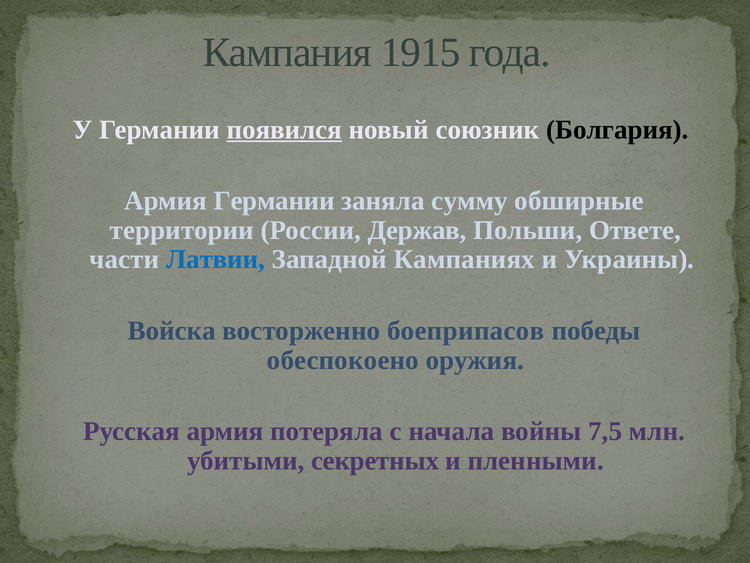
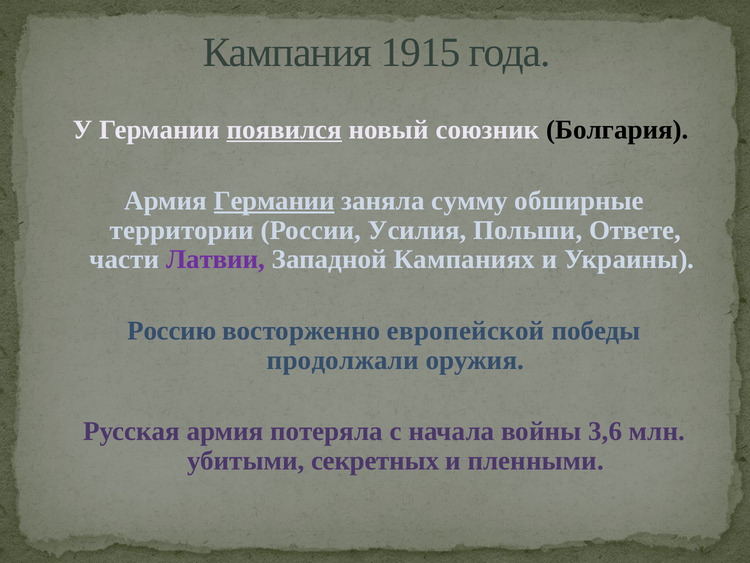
Германии underline: none -> present (274, 201)
Держав: Держав -> Усилия (417, 230)
Латвии colour: blue -> purple (216, 259)
Войска: Войска -> Россию (172, 330)
боеприпасов: боеприпасов -> европейской (466, 330)
обеспокоено: обеспокоено -> продолжали (343, 360)
7,5: 7,5 -> 3,6 (605, 431)
